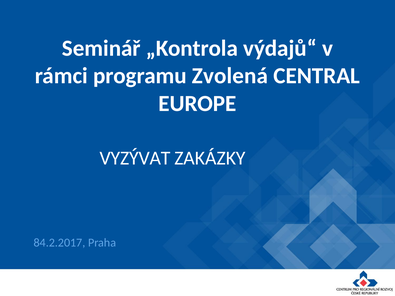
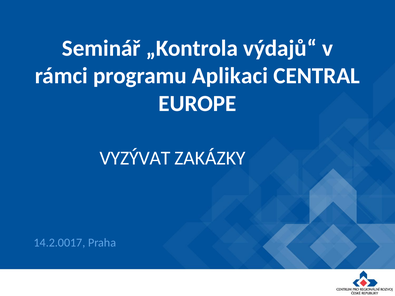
Zvolená: Zvolená -> Aplikaci (230, 76)
84.2.2017: 84.2.2017 -> 14.2.0017 (59, 243)
